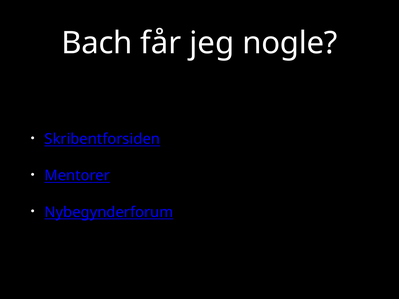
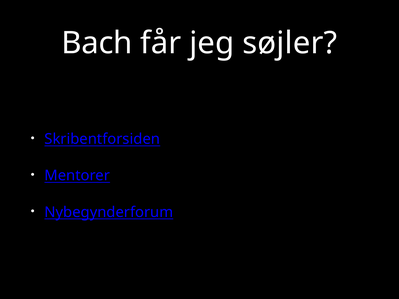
nogle: nogle -> søjler (290, 43)
